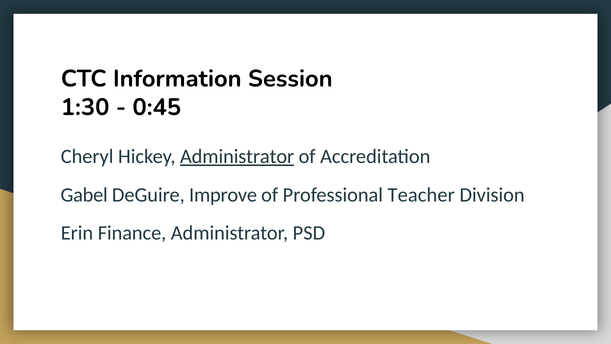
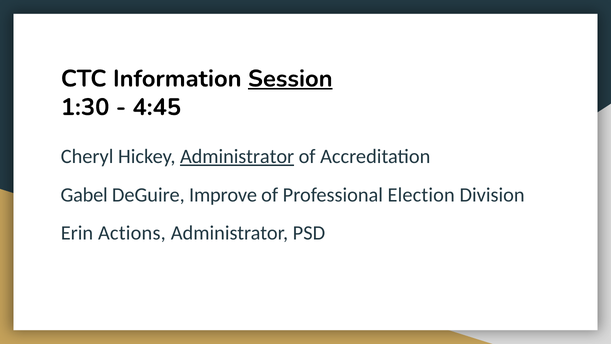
Session underline: none -> present (290, 79)
0:45: 0:45 -> 4:45 (157, 107)
Teacher: Teacher -> Election (421, 195)
Finance: Finance -> Actions (132, 233)
